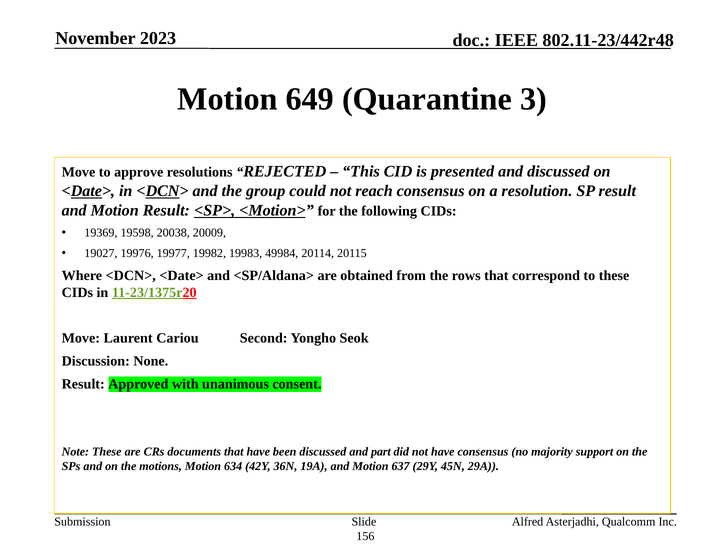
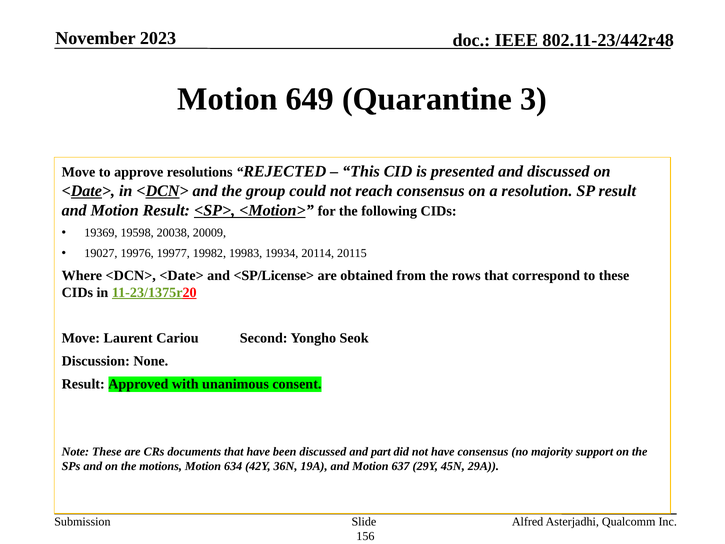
49984: 49984 -> 19934 (282, 253)
<SP/Aldana>: <SP/Aldana> -> <SP/License> (274, 275)
